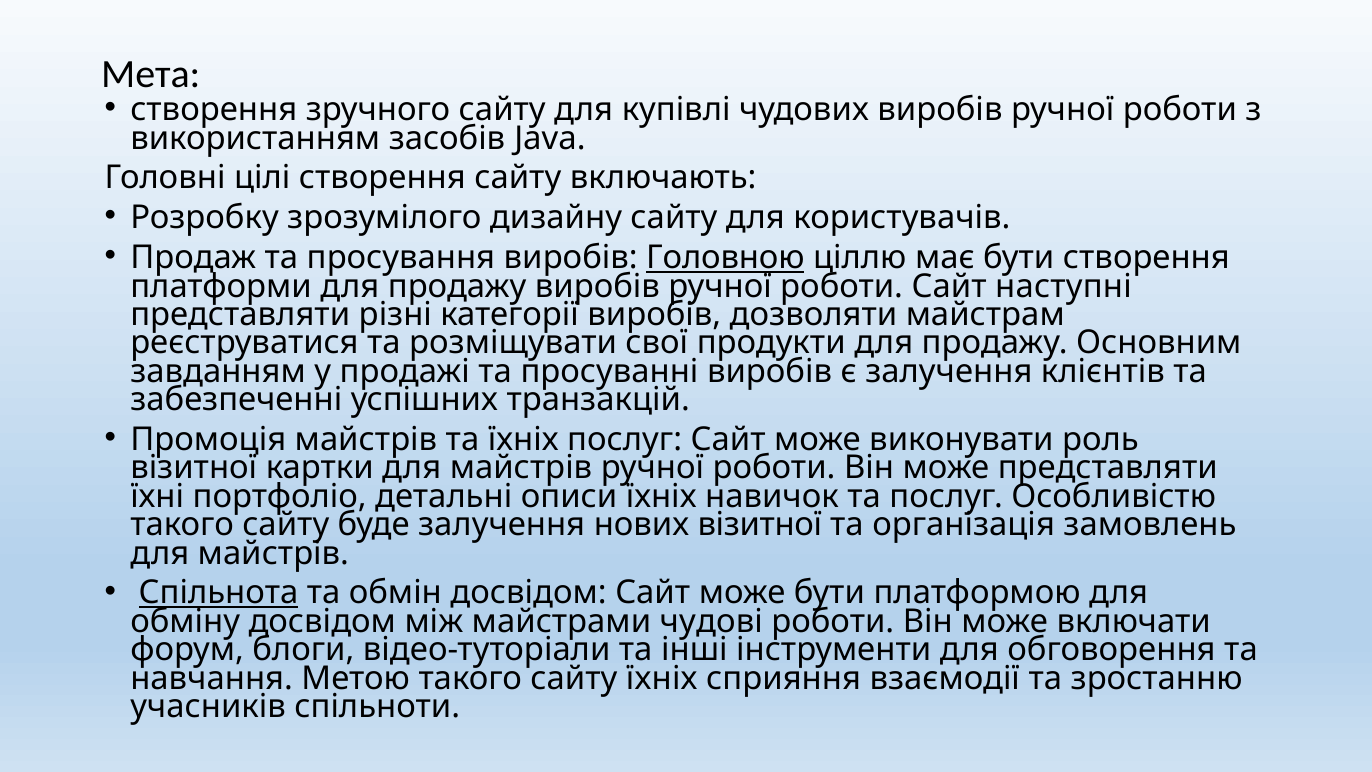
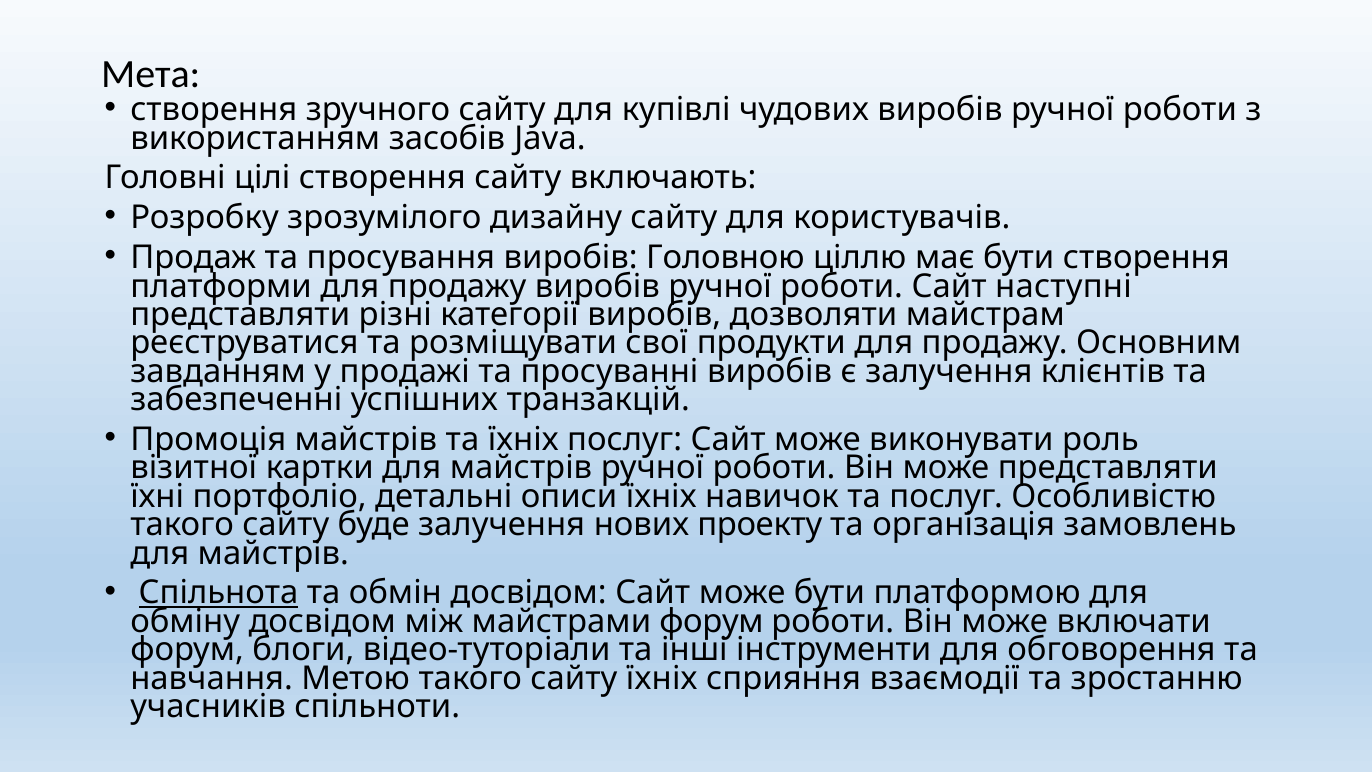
Головною underline: present -> none (725, 258)
нових візитної: візитної -> проекту (760, 525)
майстрами чудові: чудові -> форум (712, 621)
